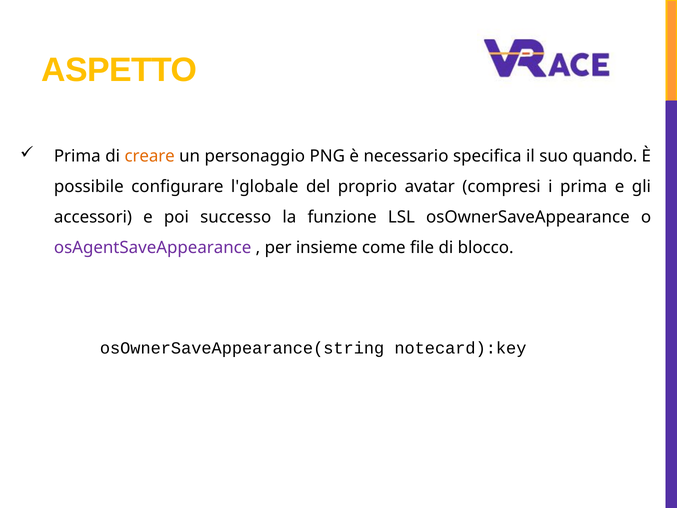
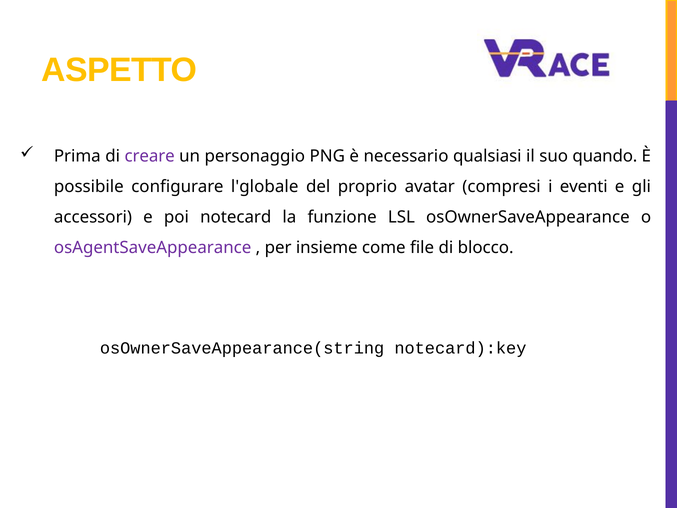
creare colour: orange -> purple (150, 156)
specifica: specifica -> qualsiasi (487, 156)
i prima: prima -> eventi (584, 187)
successo: successo -> notecard (236, 217)
